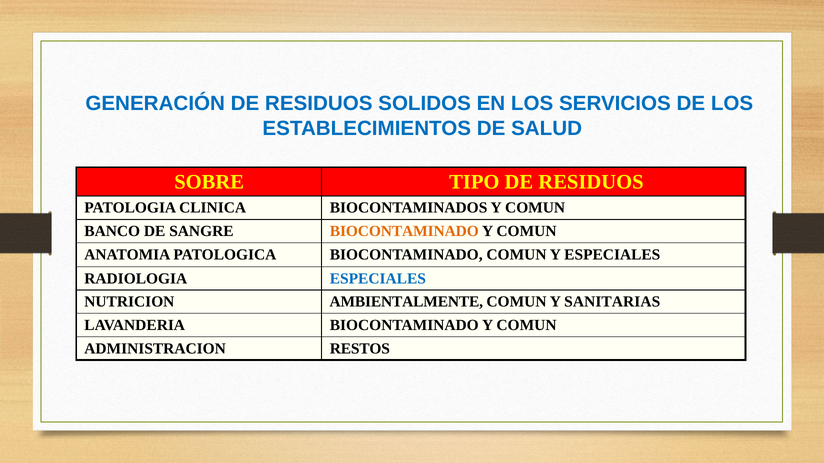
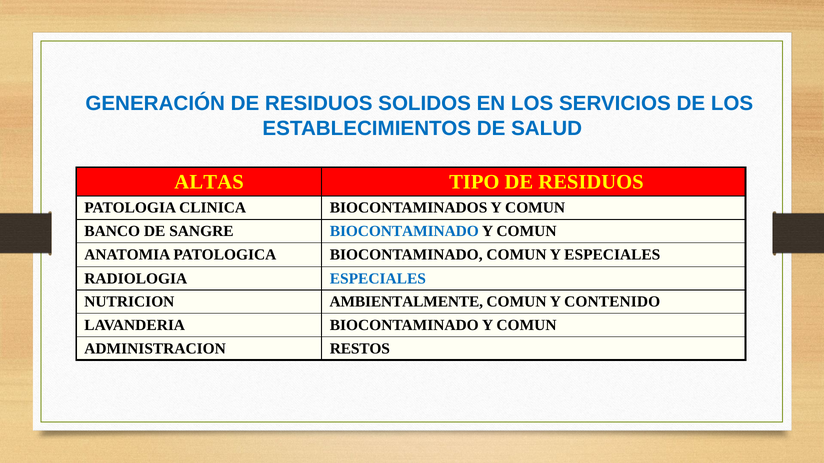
SOBRE: SOBRE -> ALTAS (209, 182)
BIOCONTAMINADO colour: orange -> blue (404, 232)
SANITARIAS: SANITARIAS -> CONTENIDO (612, 302)
